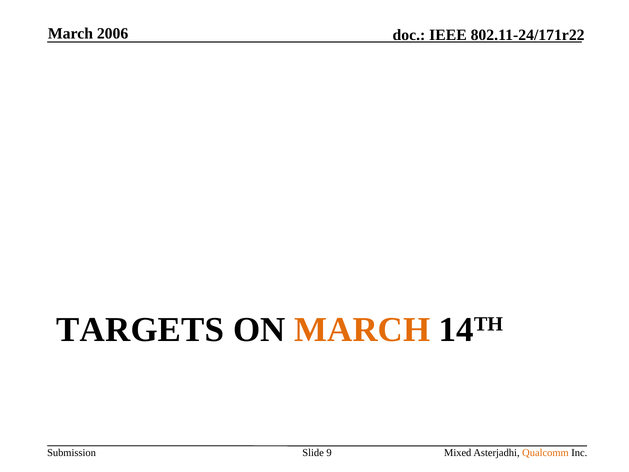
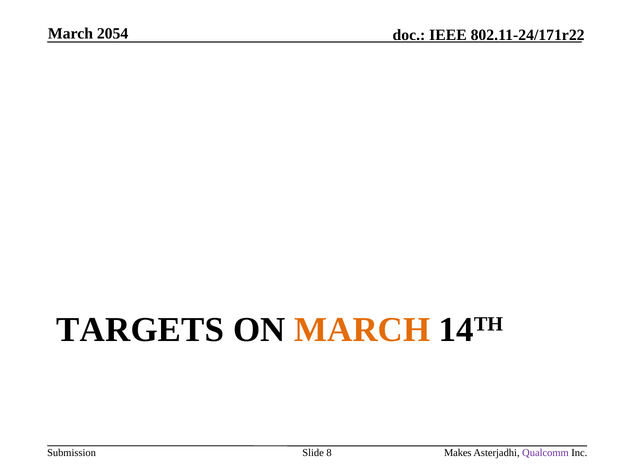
2006: 2006 -> 2054 (113, 33)
9: 9 -> 8 (329, 452)
Mixed: Mixed -> Makes (458, 452)
Qualcomm colour: orange -> purple (545, 452)
